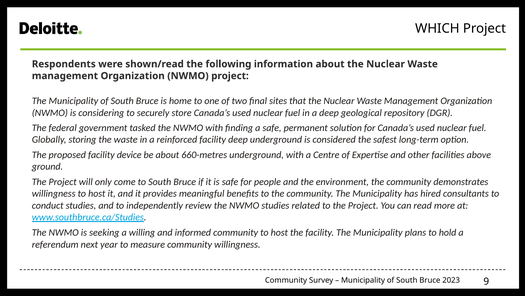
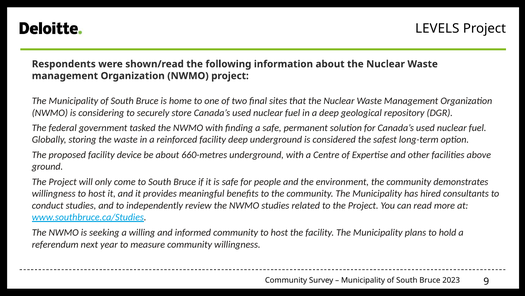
WHICH: WHICH -> LEVELS (437, 29)
